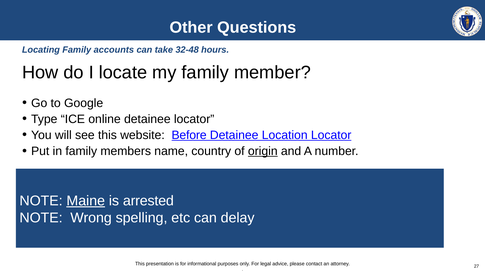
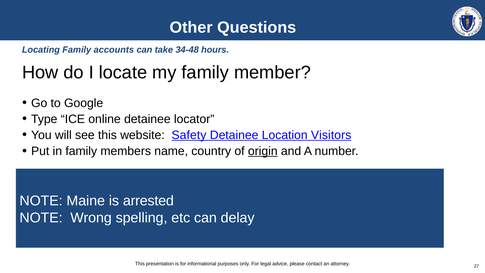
32-48: 32-48 -> 34-48 (187, 50)
Before: Before -> Safety (189, 135)
Location Locator: Locator -> Visitors (331, 135)
Maine underline: present -> none (86, 201)
